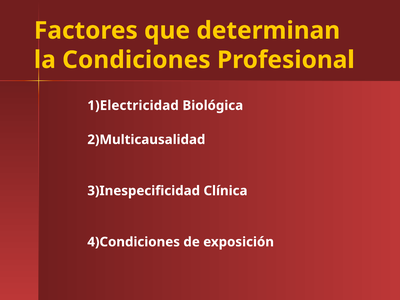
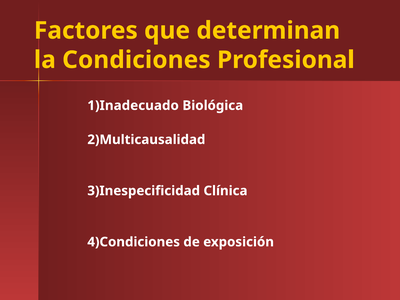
1)Electricidad: 1)Electricidad -> 1)Inadecuado (133, 106)
